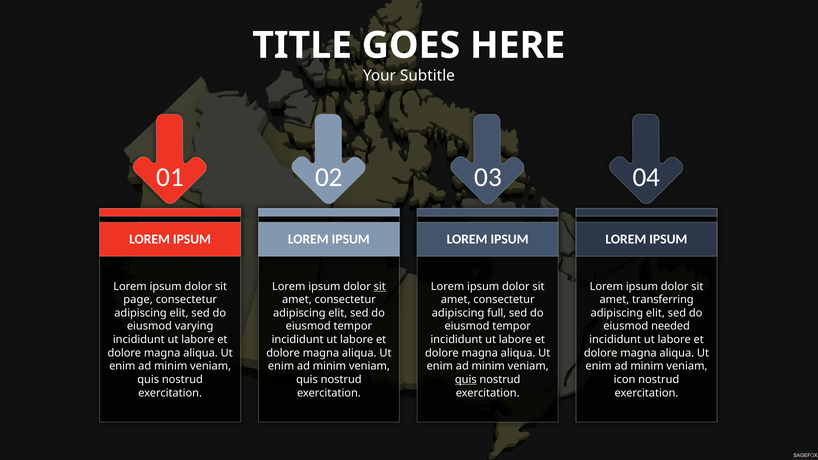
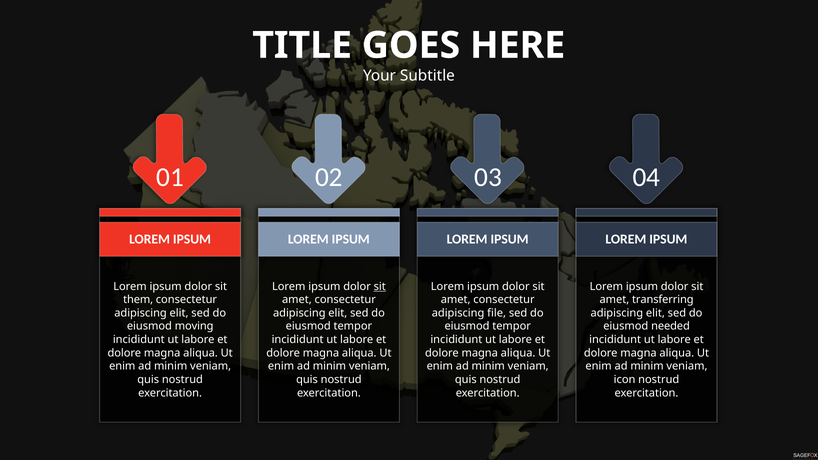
page: page -> them (138, 300)
full: full -> file (497, 313)
varying: varying -> moving (194, 326)
quis underline: present -> none (466, 380)
